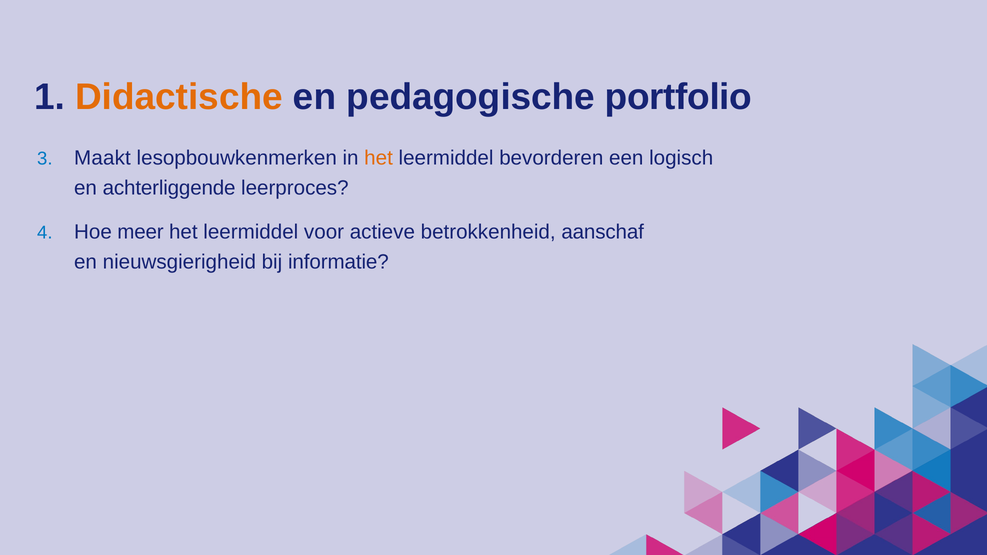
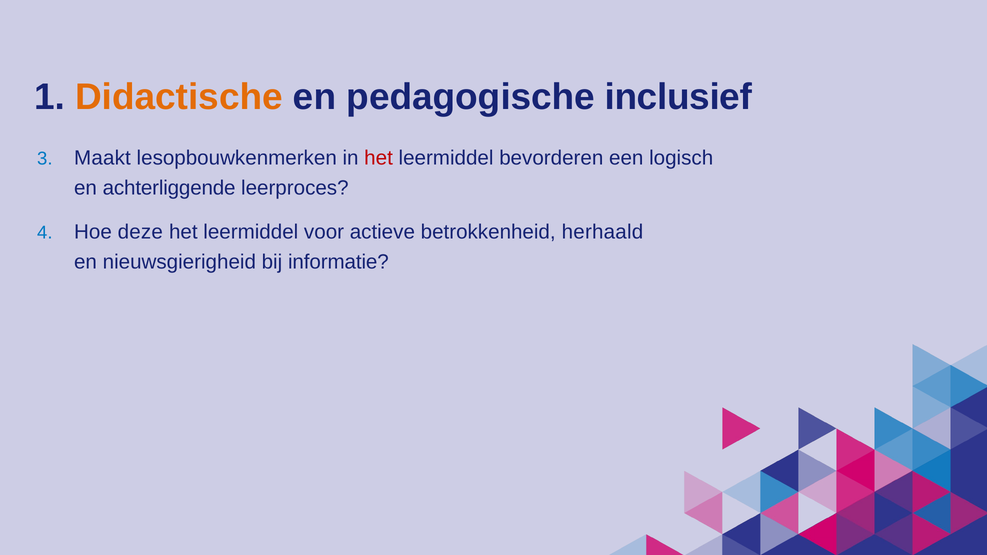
portfolio: portfolio -> inclusief (678, 97)
het colour: orange -> red (379, 158)
meer: meer -> deze (140, 232)
aanschaf: aanschaf -> herhaald (602, 232)
